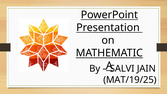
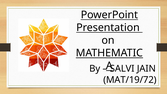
MAT/19/25: MAT/19/25 -> MAT/19/72 (130, 80)
